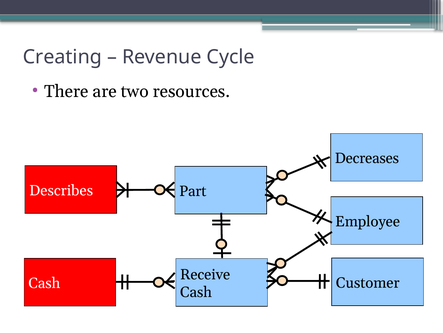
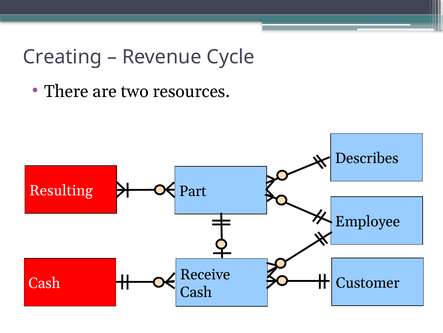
Decreases: Decreases -> Describes (367, 158)
Describes: Describes -> Resulting (61, 190)
